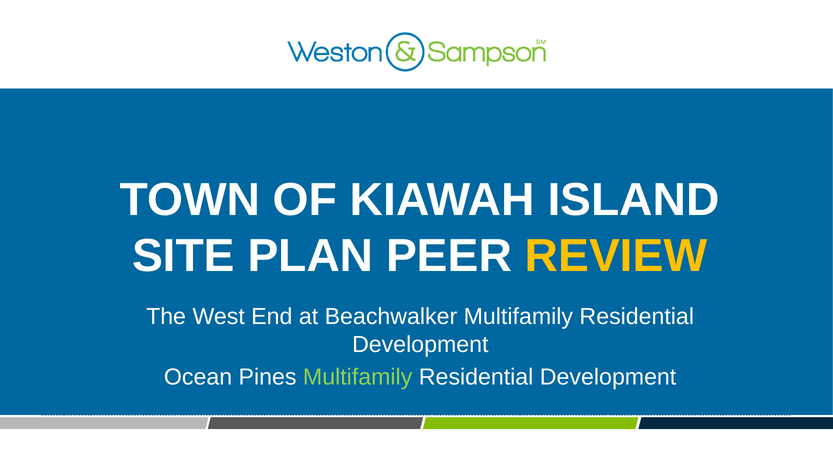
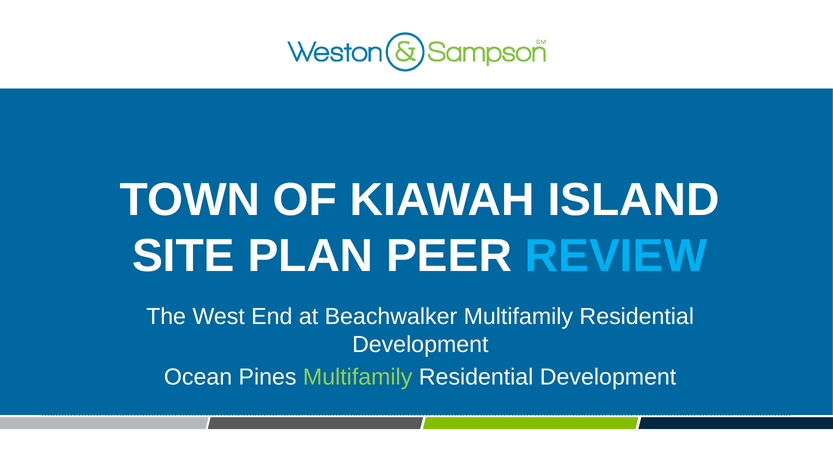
REVIEW colour: yellow -> light blue (616, 256)
